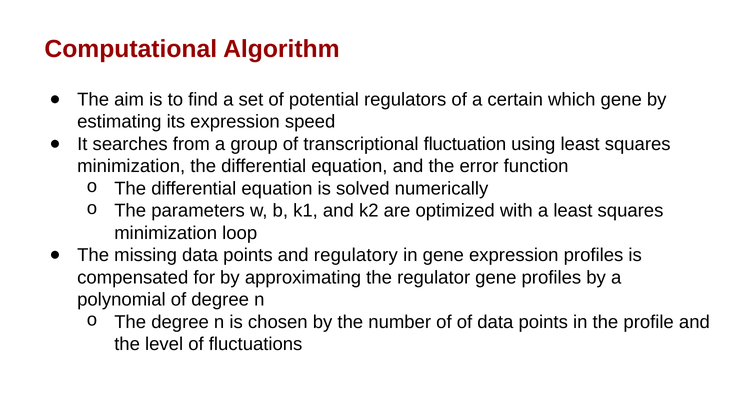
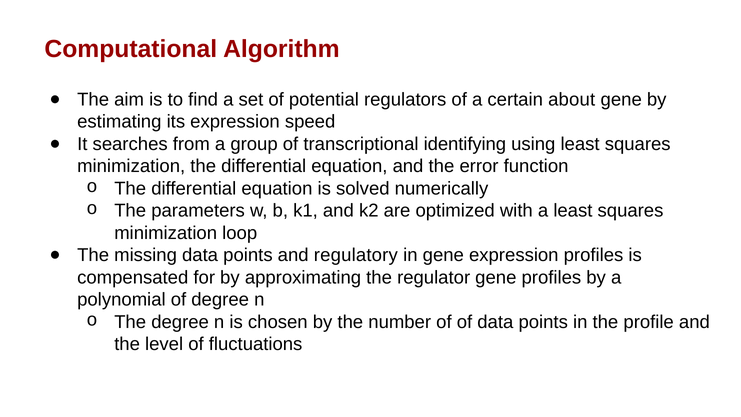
which: which -> about (572, 100)
fluctuation: fluctuation -> identifying (465, 144)
